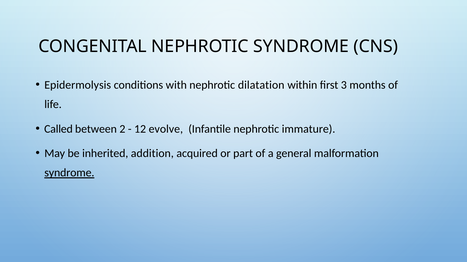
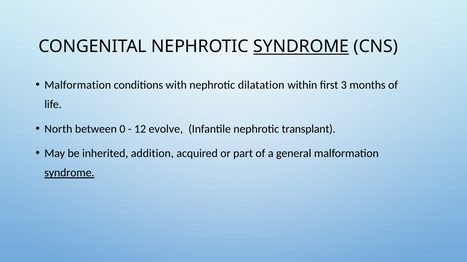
SYNDROME underline: none -> present (301, 47)
Epidermolysis: Epidermolysis -> Malformation (78, 85)
Called: Called -> North (58, 129)
2: 2 -> 0 (122, 129)
immature: immature -> transplant (309, 129)
